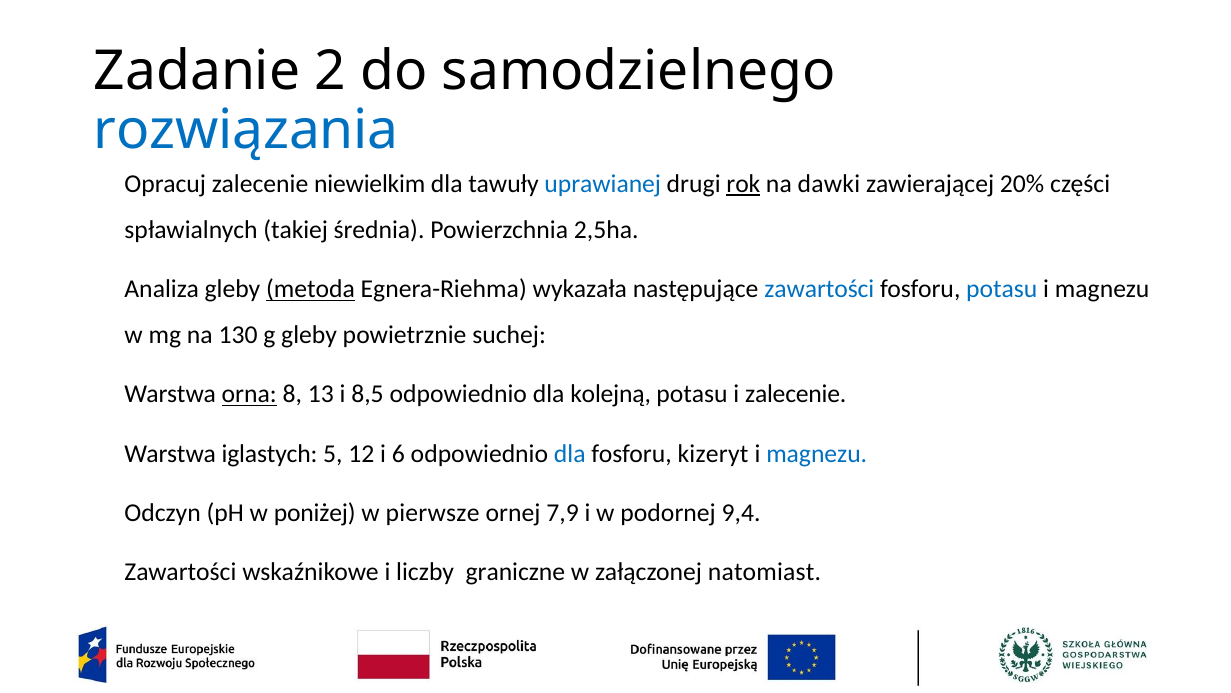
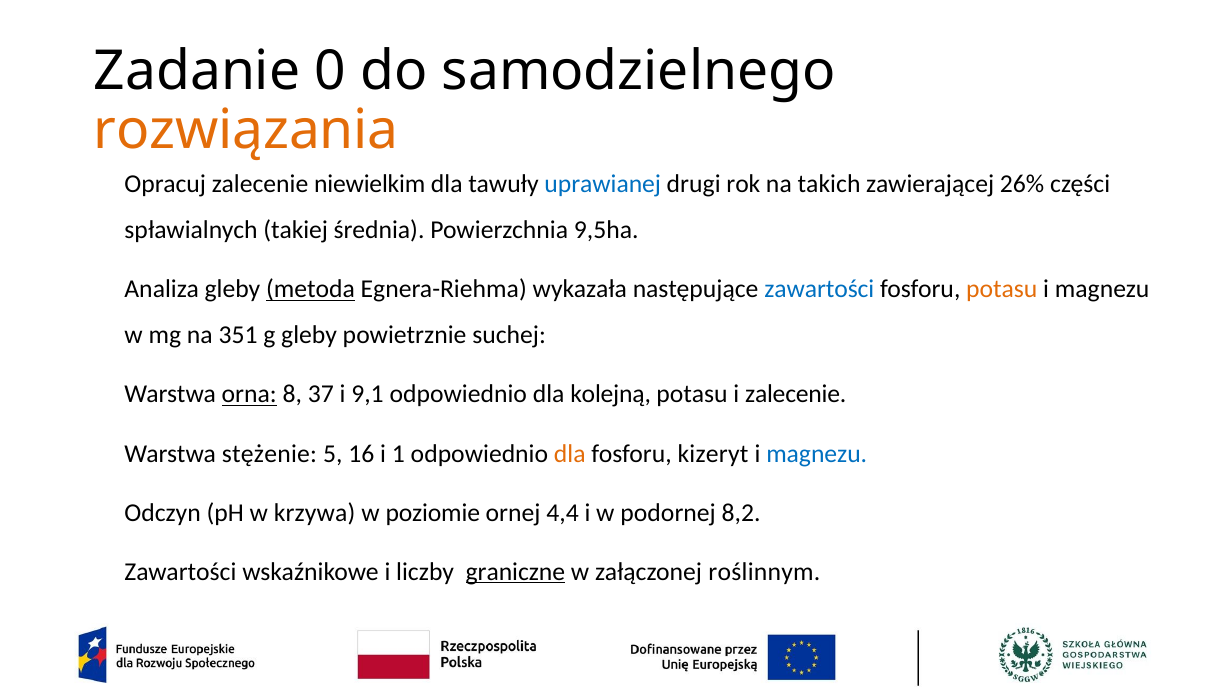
2: 2 -> 0 (330, 71)
rozwiązania colour: blue -> orange (246, 130)
rok underline: present -> none (743, 184)
dawki: dawki -> takich (829, 184)
20%: 20% -> 26% (1022, 184)
2,5ha: 2,5ha -> 9,5ha (606, 230)
potasu colour: blue -> orange (1002, 289)
130: 130 -> 351 (238, 335)
13: 13 -> 37 (321, 394)
8,5: 8,5 -> 9,1 (368, 394)
iglastych: iglastych -> stężenie (269, 453)
12: 12 -> 16 (361, 453)
6: 6 -> 1 (398, 453)
dla colour: blue -> orange (570, 453)
poniżej: poniżej -> krzywa (315, 512)
pierwsze: pierwsze -> poziomie (433, 512)
7,9: 7,9 -> 4,4 (563, 512)
9,4: 9,4 -> 8,2 (741, 512)
graniczne underline: none -> present (515, 571)
natomiast: natomiast -> roślinnym (764, 571)
